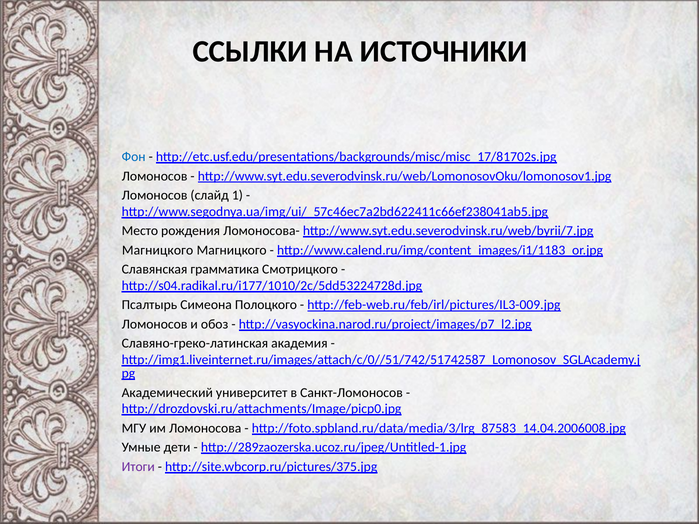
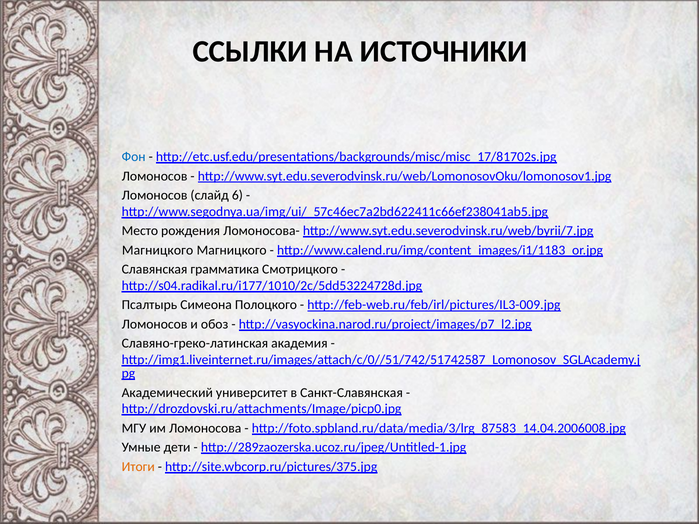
1: 1 -> 6 (237, 195)
Санкт-Ломоносов: Санкт-Ломоносов -> Санкт-Славянская (351, 393)
Итоги colour: purple -> orange (138, 467)
